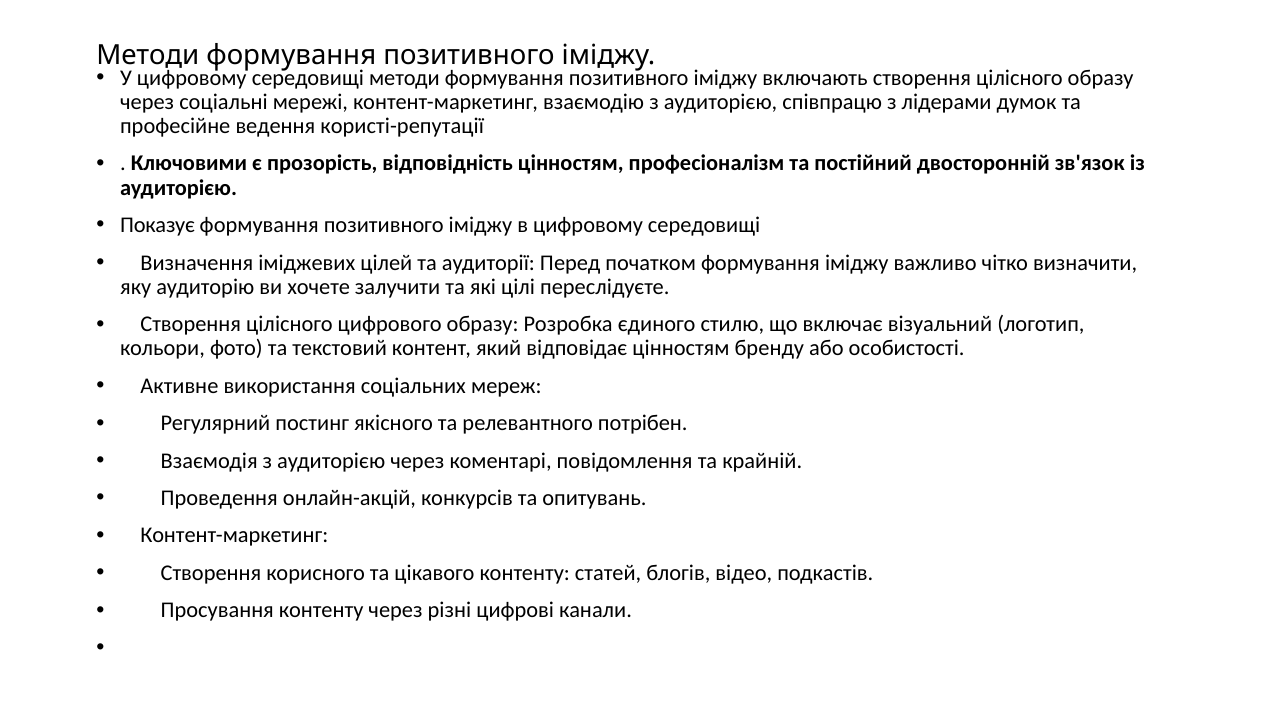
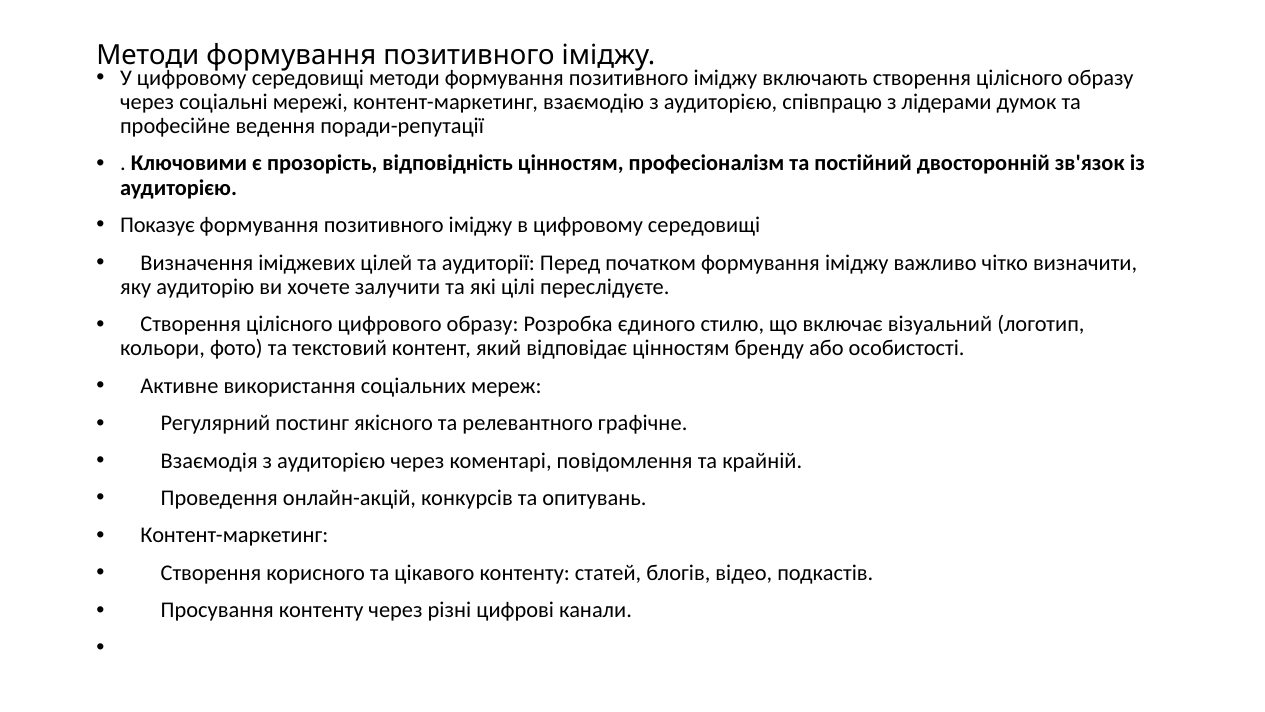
користі-репутації: користі-репутації -> поради-репутації (402, 126)
потрібен: потрібен -> графічне (643, 423)
